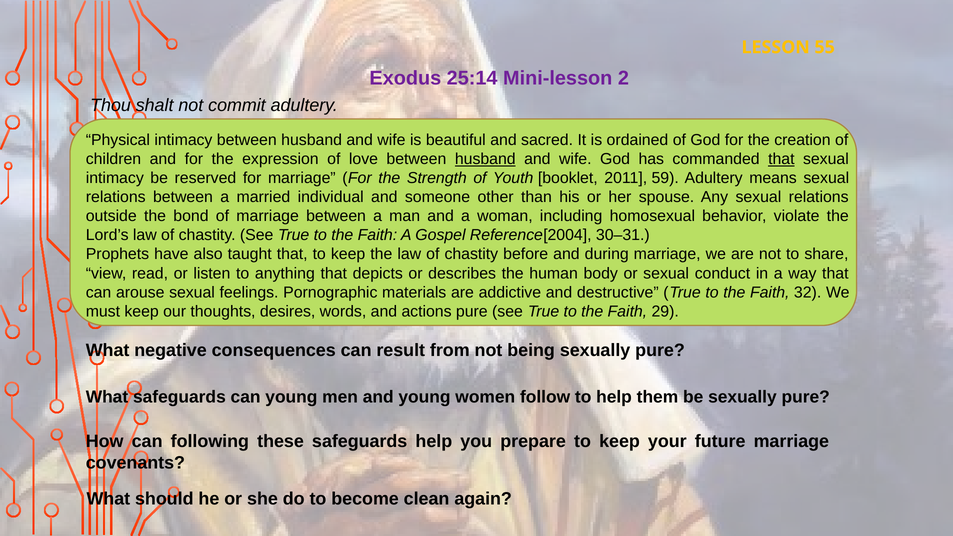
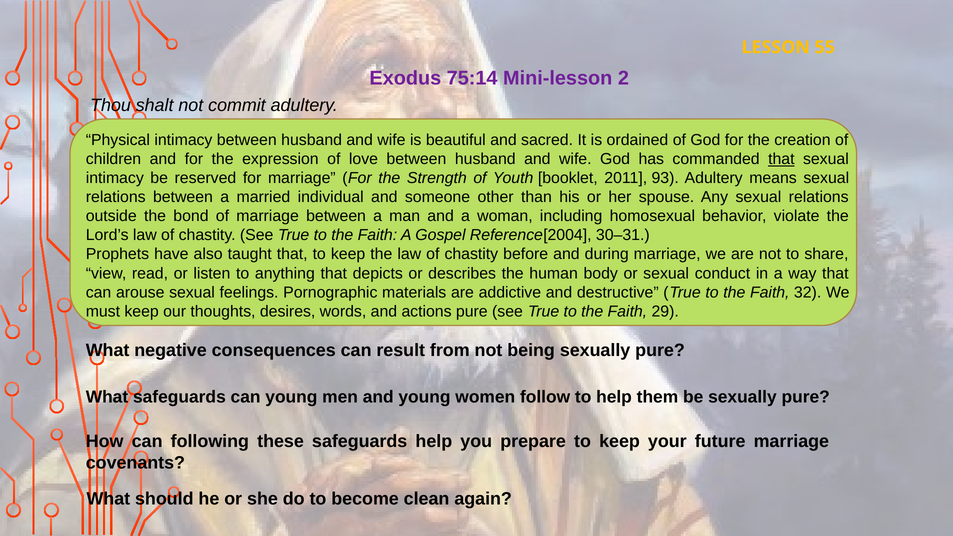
25:14: 25:14 -> 75:14 (472, 78)
husband underline: present -> none (485, 159)
59: 59 -> 93 (665, 178)
